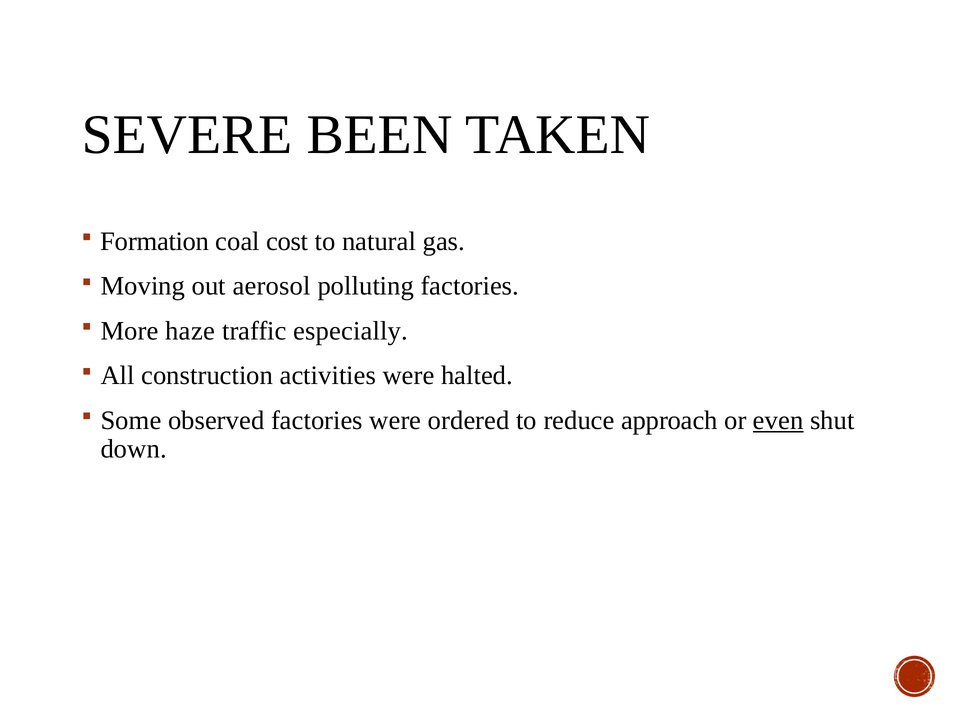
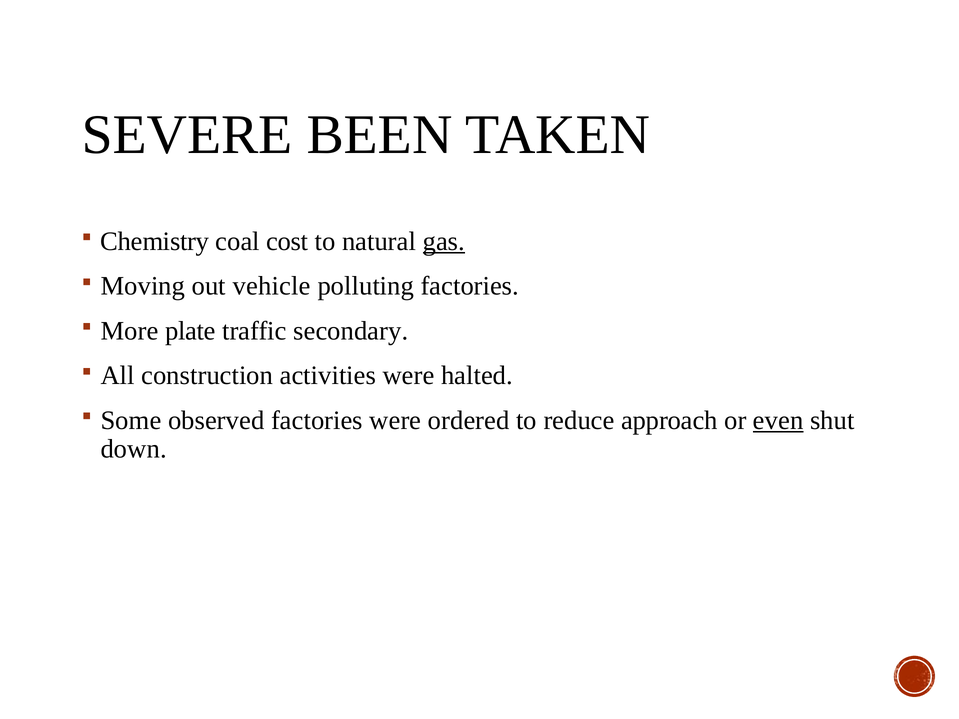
Formation: Formation -> Chemistry (155, 242)
gas underline: none -> present (444, 242)
aerosol: aerosol -> vehicle (272, 286)
haze: haze -> plate (190, 331)
especially: especially -> secondary (351, 331)
